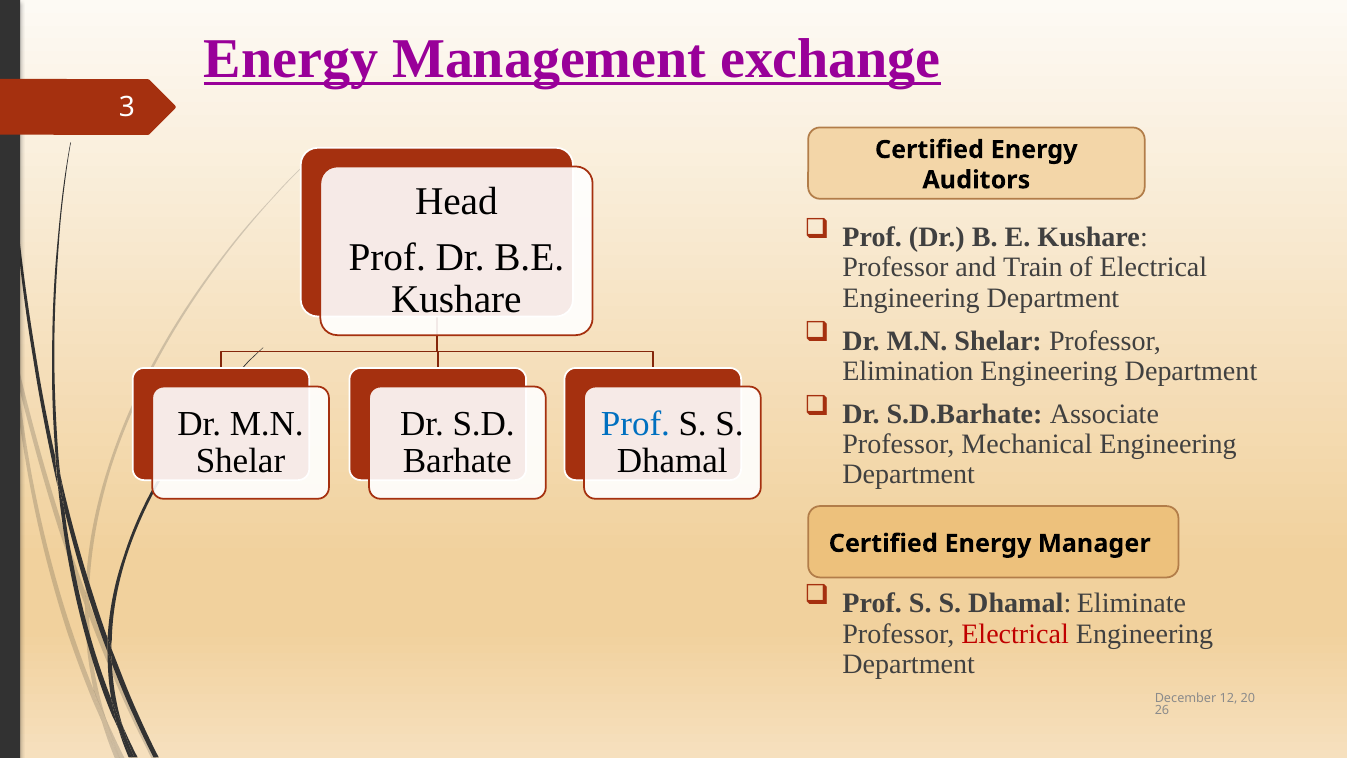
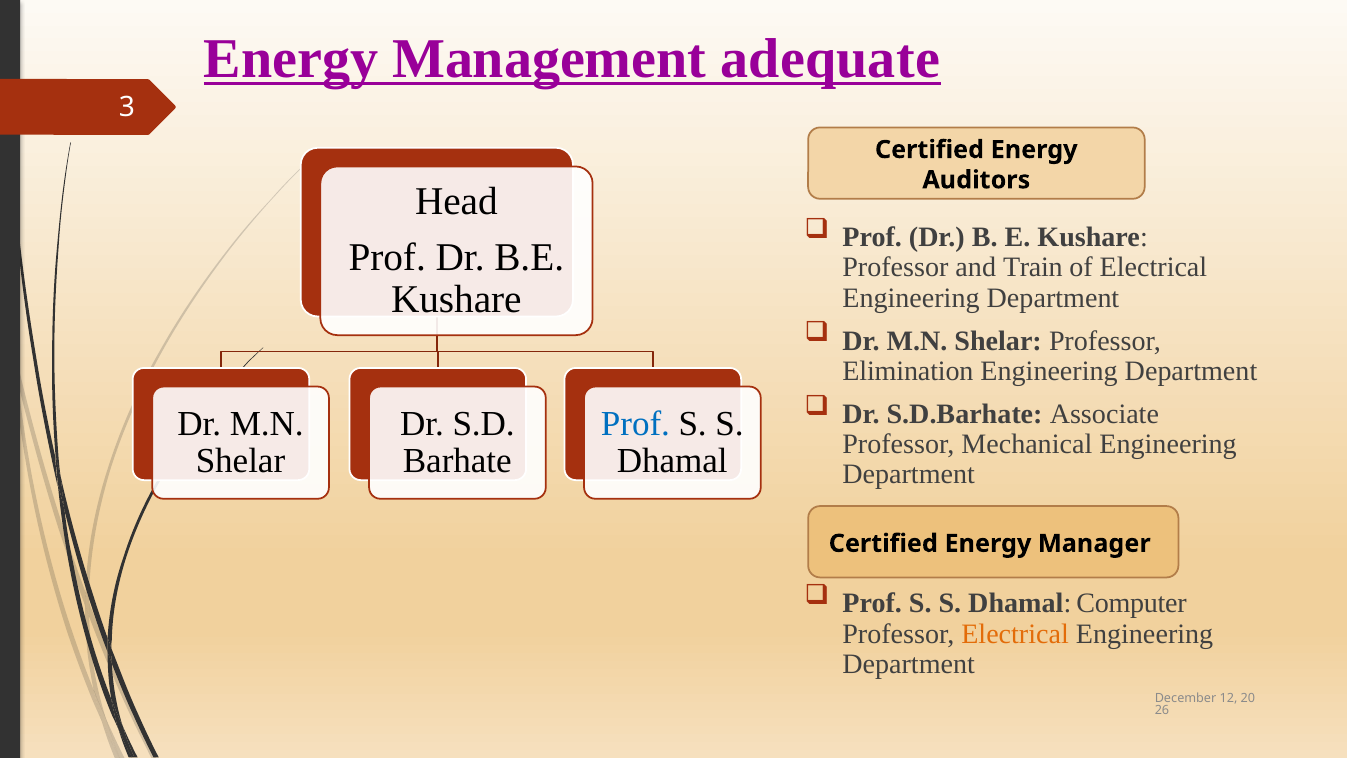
exchange: exchange -> adequate (830, 59)
Eliminate: Eliminate -> Computer (1132, 603)
Electrical colour: red -> orange (1015, 634)
